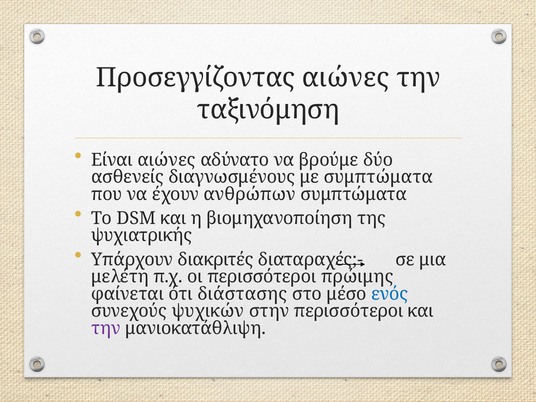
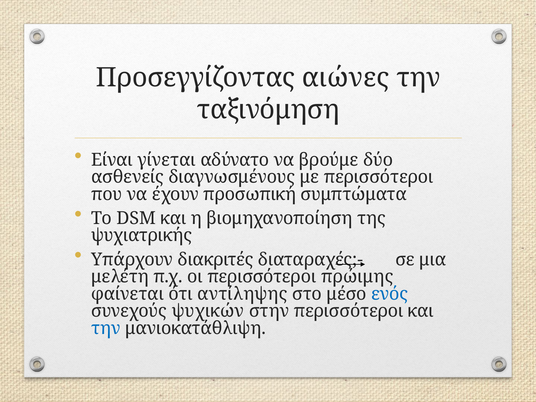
Είναι αιώνες: αιώνες -> γίνεται (167, 160)
με συμπτώματα: συμπτώματα -> περισσότεροι (378, 177)
ανθρώπων: ανθρώπων -> προσωπική (250, 194)
διάστασης: διάστασης -> αντίληψης (242, 294)
την colour: purple -> blue (106, 328)
